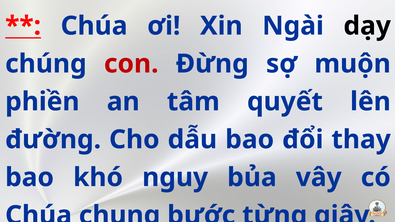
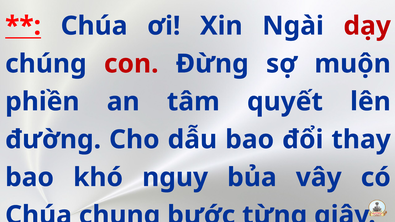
dạy colour: black -> red (367, 26)
